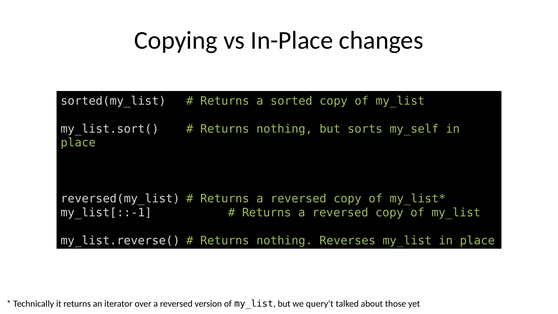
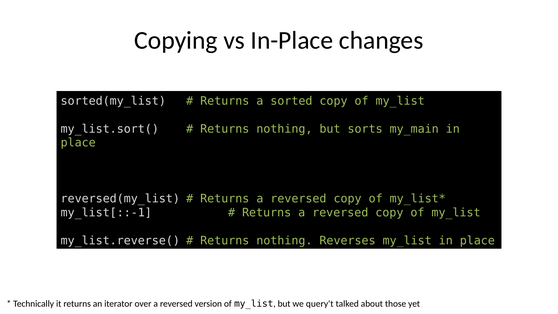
my_self: my_self -> my_main (414, 129)
